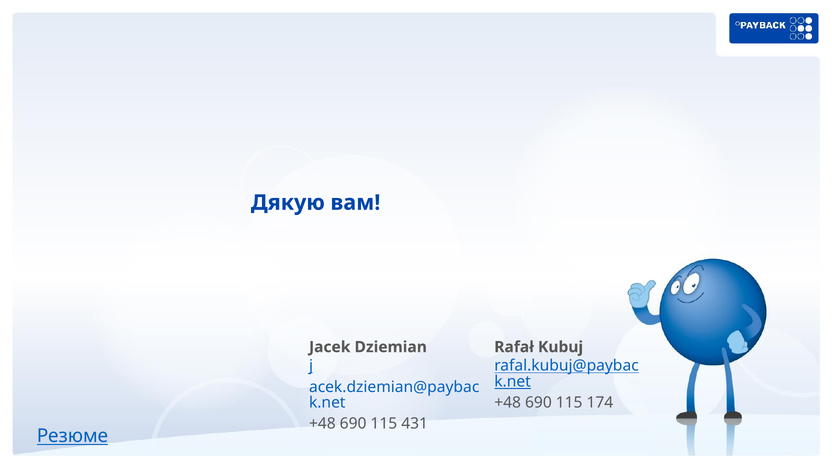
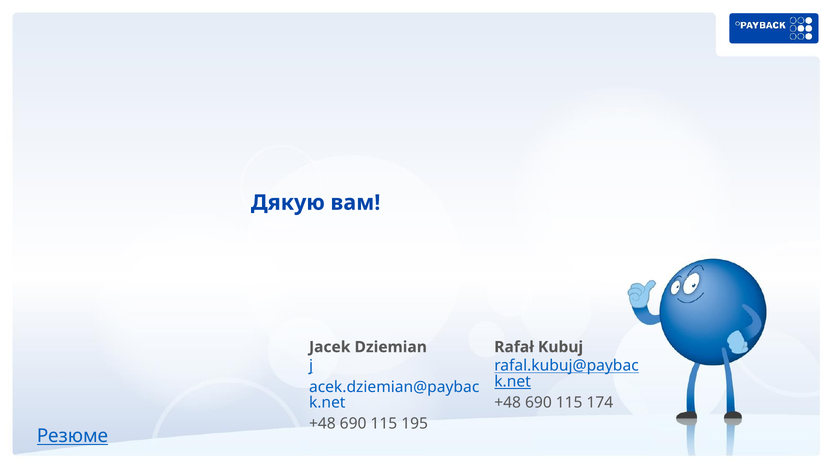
431: 431 -> 195 (415, 424)
